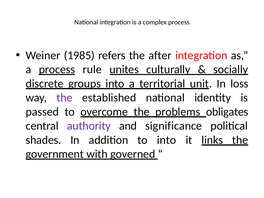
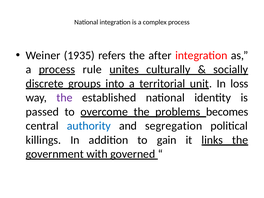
1985: 1985 -> 1935 (79, 55)
obligates: obligates -> becomes (227, 112)
authority colour: purple -> blue (89, 126)
significance: significance -> segregation (174, 126)
shades: shades -> killings (43, 140)
to into: into -> gain (167, 140)
